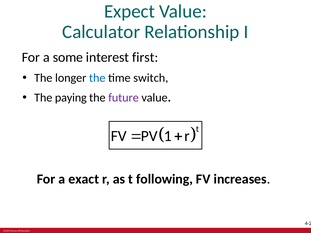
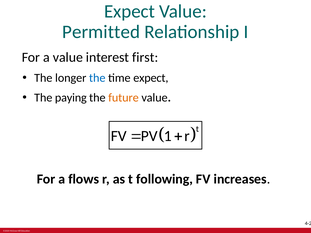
Calculator: Calculator -> Permitted (101, 32)
a some: some -> value (68, 57)
time switch: switch -> expect (151, 78)
future colour: purple -> orange (124, 98)
exact: exact -> flows (84, 179)
